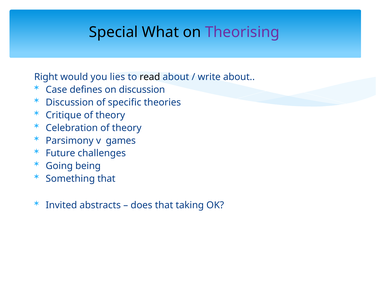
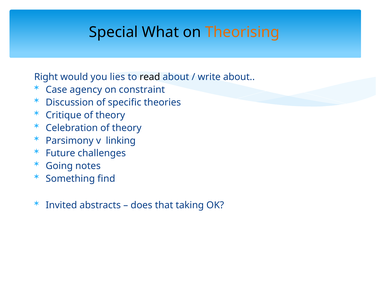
Theorising colour: purple -> orange (242, 32)
defines: defines -> agency (86, 90)
on discussion: discussion -> constraint (142, 90)
games: games -> linking (121, 140)
being: being -> notes (88, 166)
Something that: that -> find (106, 179)
